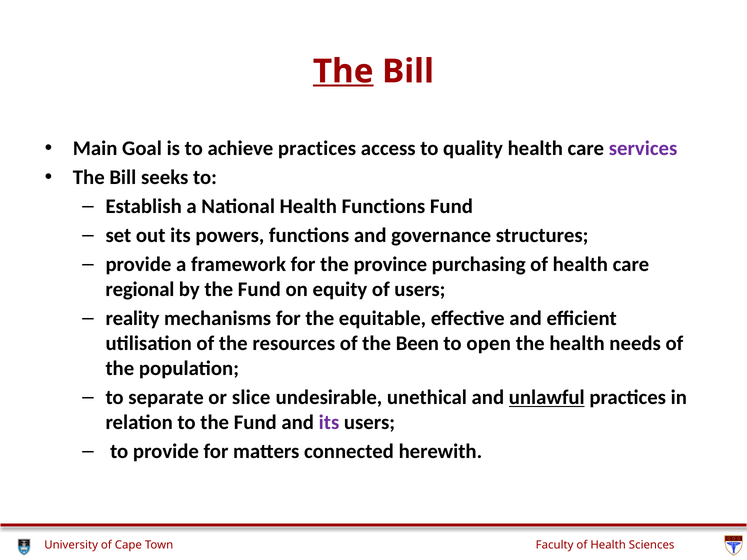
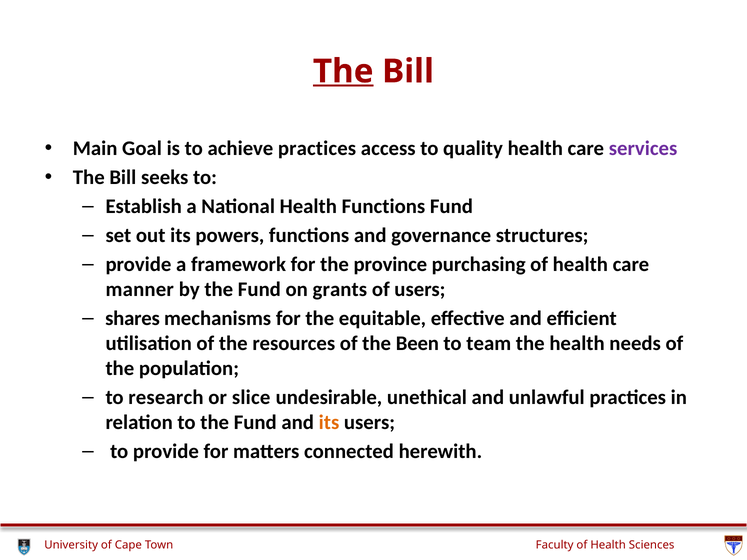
regional: regional -> manner (140, 290)
equity: equity -> grants (340, 290)
reality: reality -> shares (133, 319)
open: open -> team (489, 344)
separate: separate -> research (166, 398)
unlawful underline: present -> none (547, 398)
its colour: purple -> orange (329, 423)
